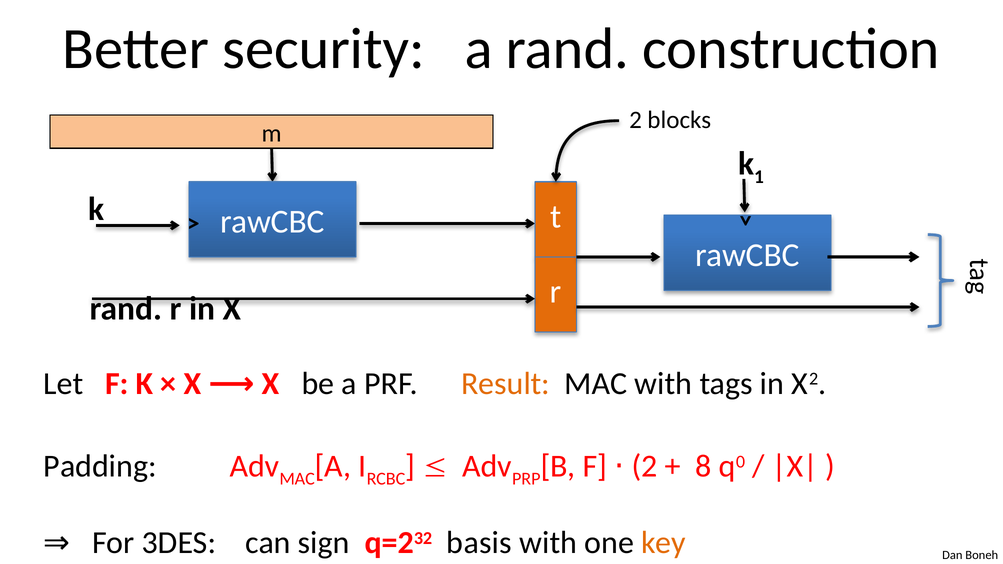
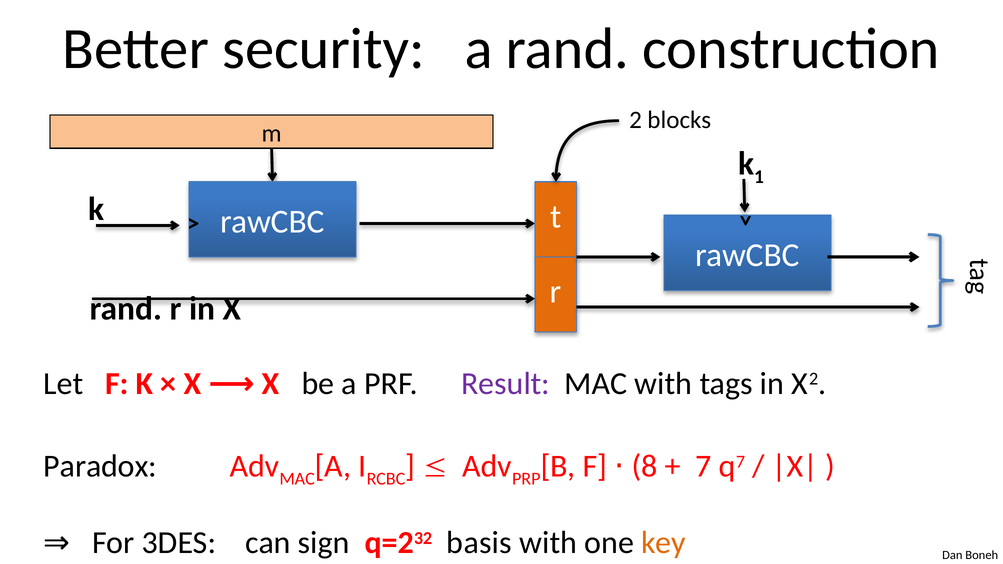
Result colour: orange -> purple (506, 384)
0: 0 -> 7 (741, 462)
Padding: Padding -> Paradox (100, 467)
F 2: 2 -> 8 (645, 467)
8: 8 -> 7 (703, 467)
